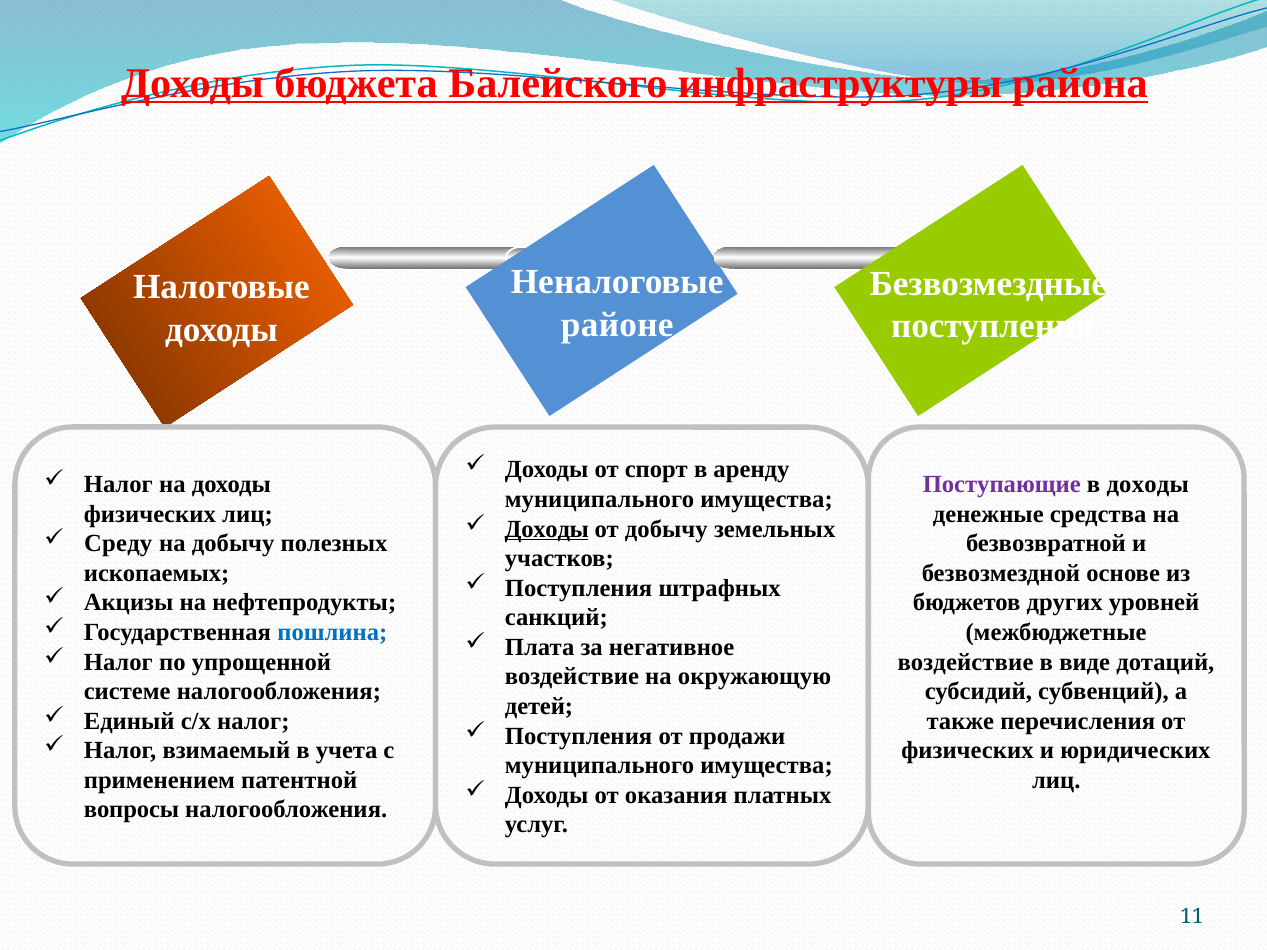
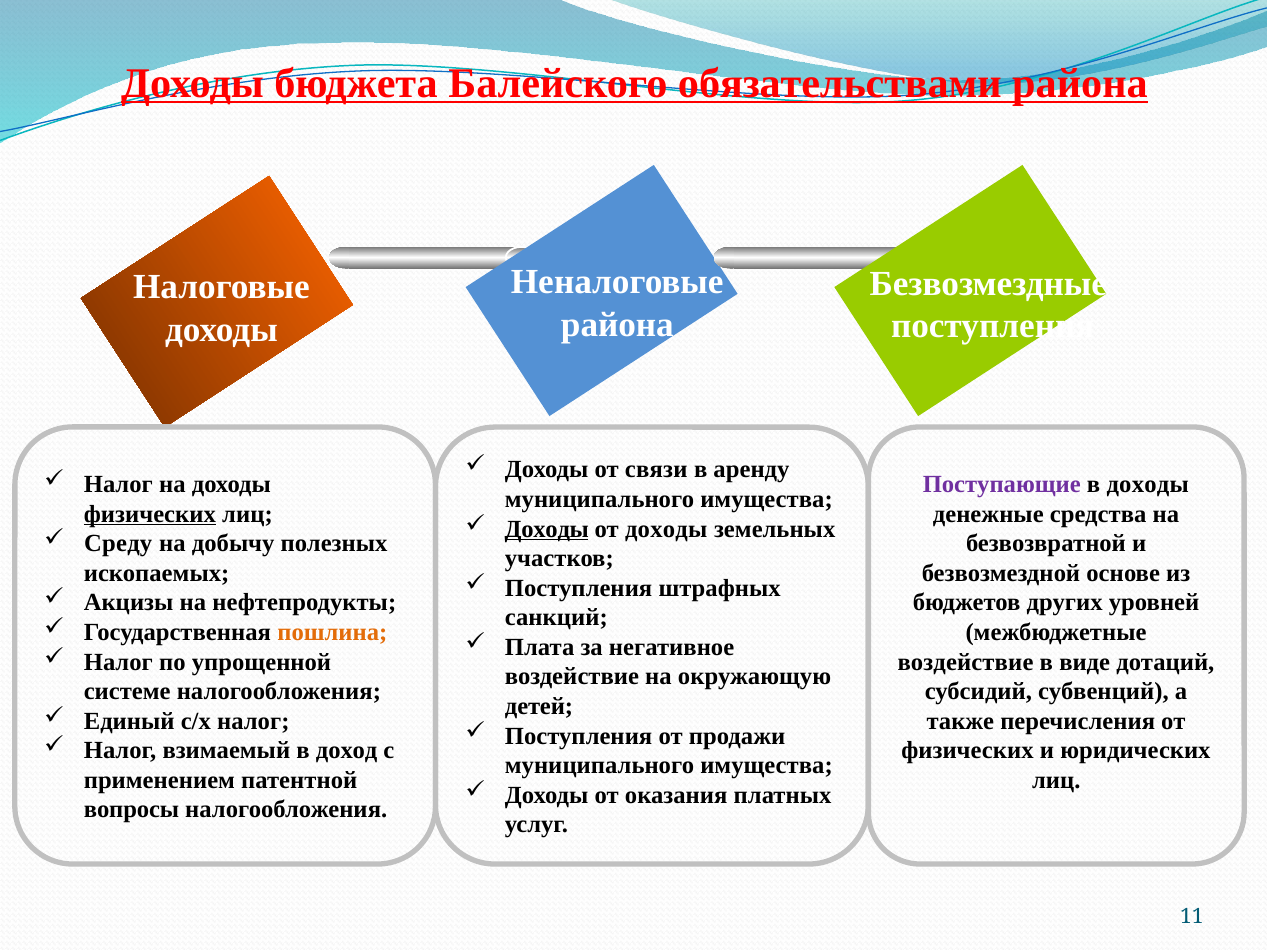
инфраструктуры: инфраструктуры -> обязательствами (840, 84)
районе: районе -> района (617, 325)
спорт: спорт -> связи (656, 470)
физических underline: none -> present (150, 514)
от добычу: добычу -> доходы (666, 529)
пошлина colour: blue -> orange (332, 633)
учета: учета -> доход (347, 751)
